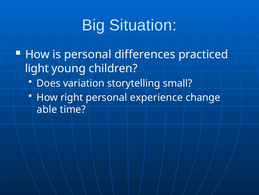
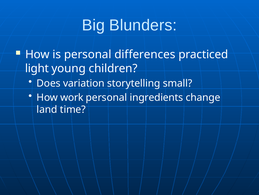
Situation: Situation -> Blunders (143, 25)
right: right -> work (72, 97)
experience: experience -> ingredients (156, 97)
able: able -> land (47, 109)
